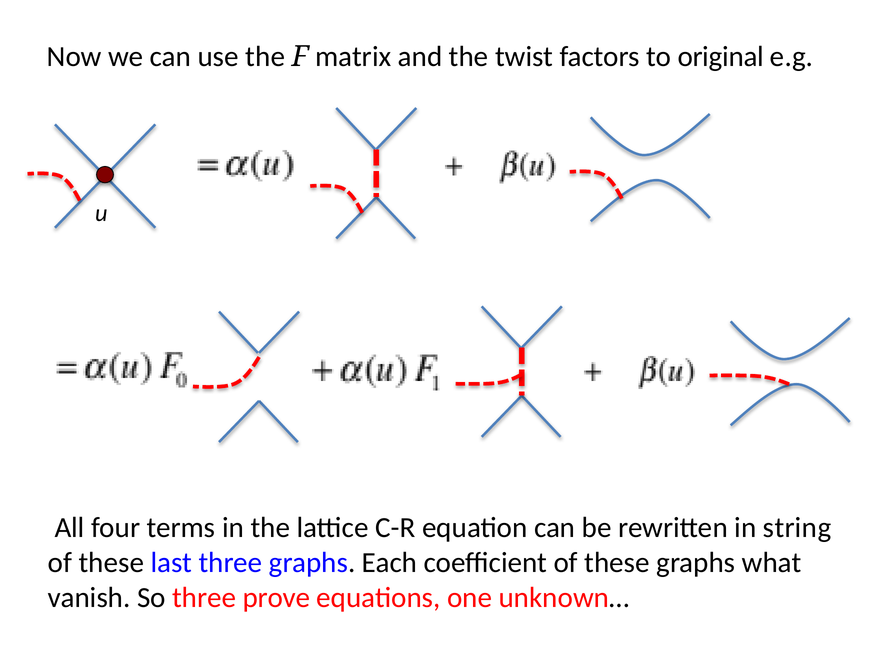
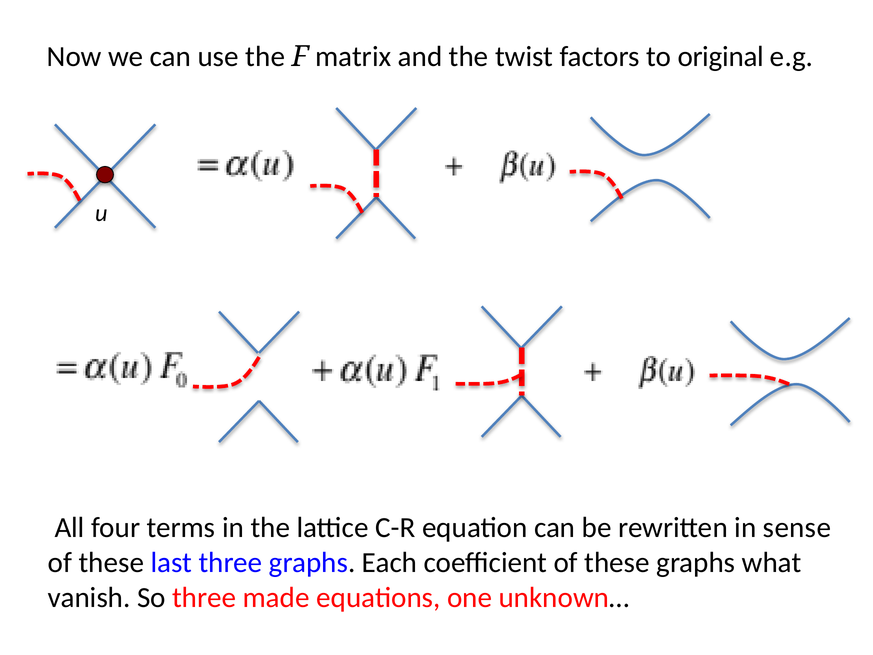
string: string -> sense (797, 527)
prove: prove -> made (276, 597)
